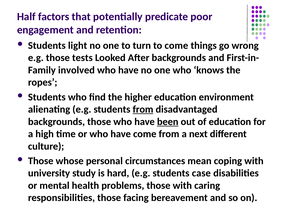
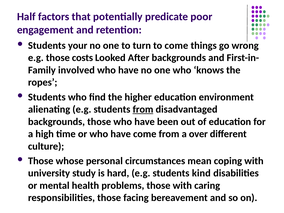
light: light -> your (78, 45)
tests: tests -> costs (82, 58)
been underline: present -> none (168, 122)
next: next -> over (198, 134)
case: case -> kind (201, 173)
